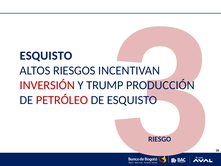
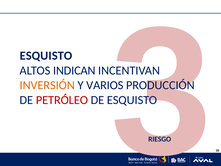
RIESGOS: RIESGOS -> INDICAN (74, 70)
INVERSIÓN colour: red -> orange (47, 85)
TRUMP: TRUMP -> VARIOS (105, 85)
